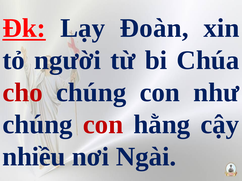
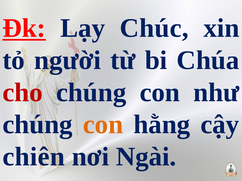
Đoàn: Đoàn -> Chúc (154, 28)
con colour: red -> orange (103, 125)
nhiều: nhiều -> chiên (34, 157)
